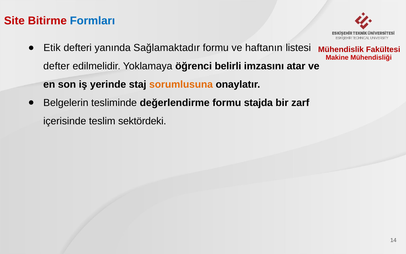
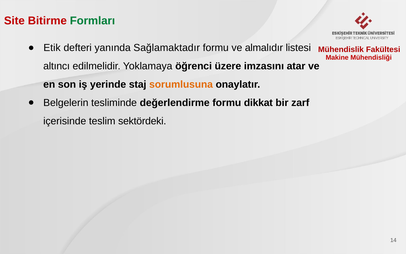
Formları colour: blue -> green (92, 21)
haftanın: haftanın -> almalıdır (264, 48)
defter: defter -> altıncı (57, 66)
belirli: belirli -> üzere (228, 66)
stajda: stajda -> dikkat (258, 103)
